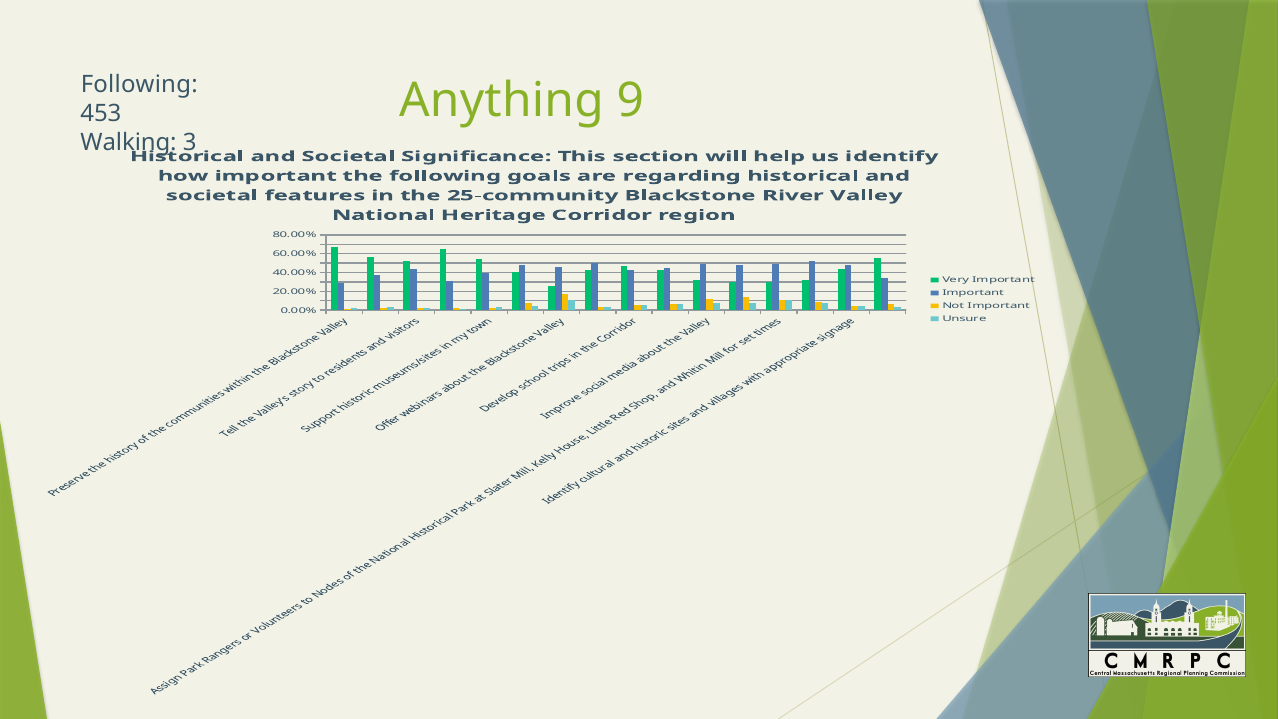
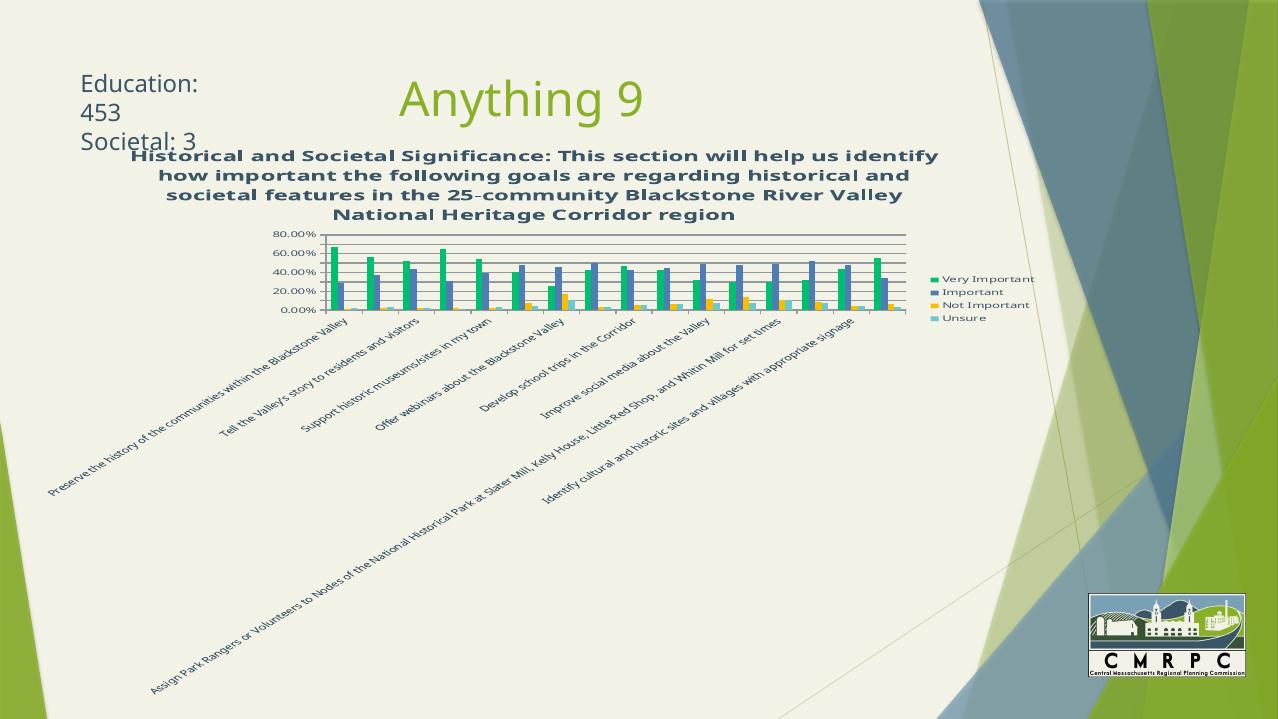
Following: Following -> Education (139, 85)
Walking: Walking -> Societal (128, 142)
